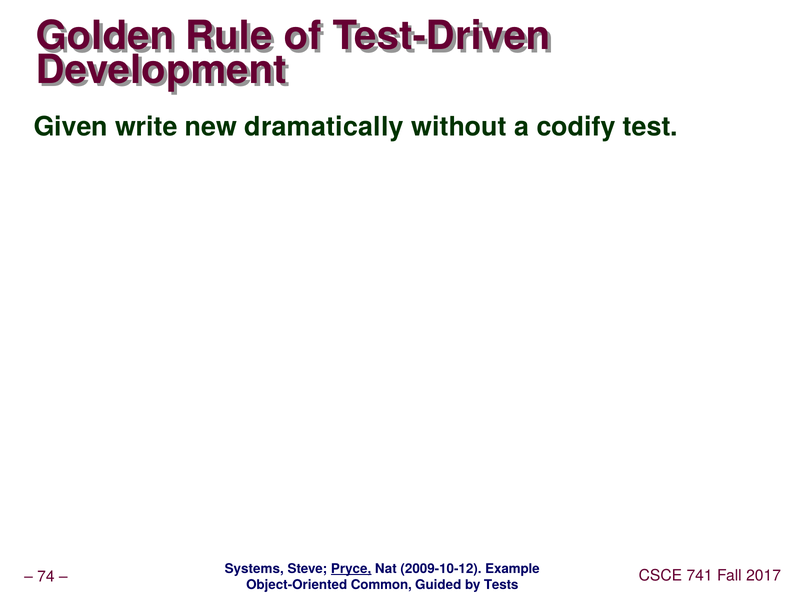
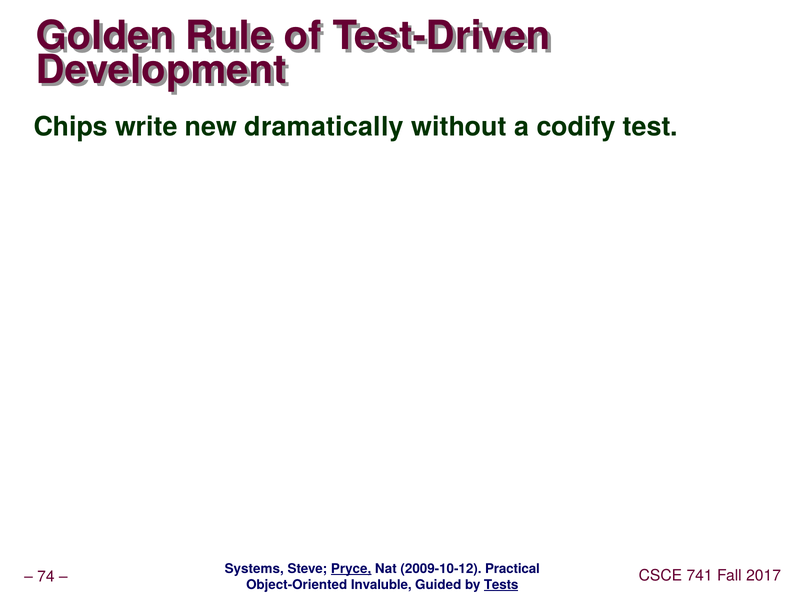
Given: Given -> Chips (71, 127)
Example: Example -> Practical (512, 569)
Common: Common -> Invaluble (381, 585)
Tests underline: none -> present (501, 585)
